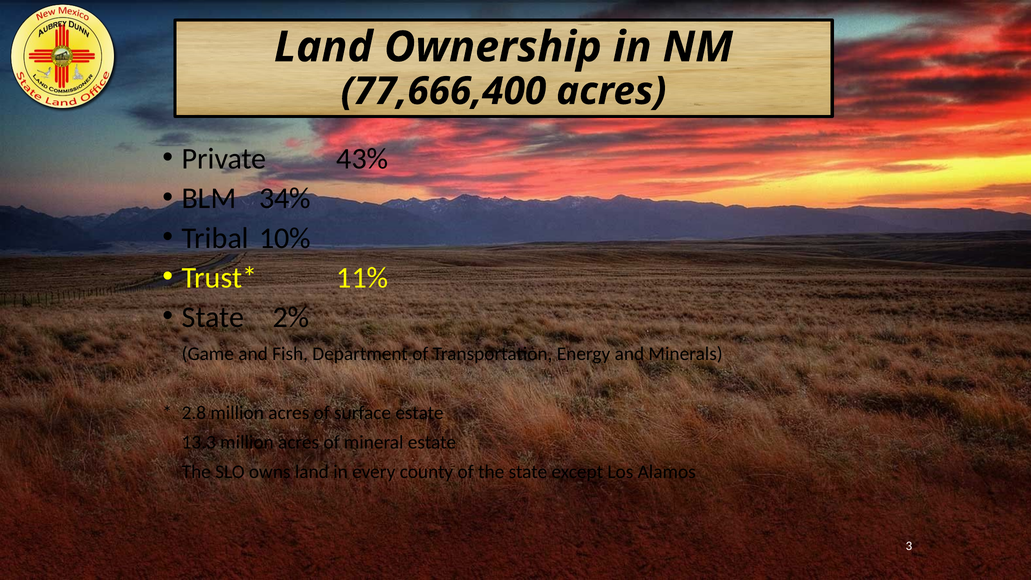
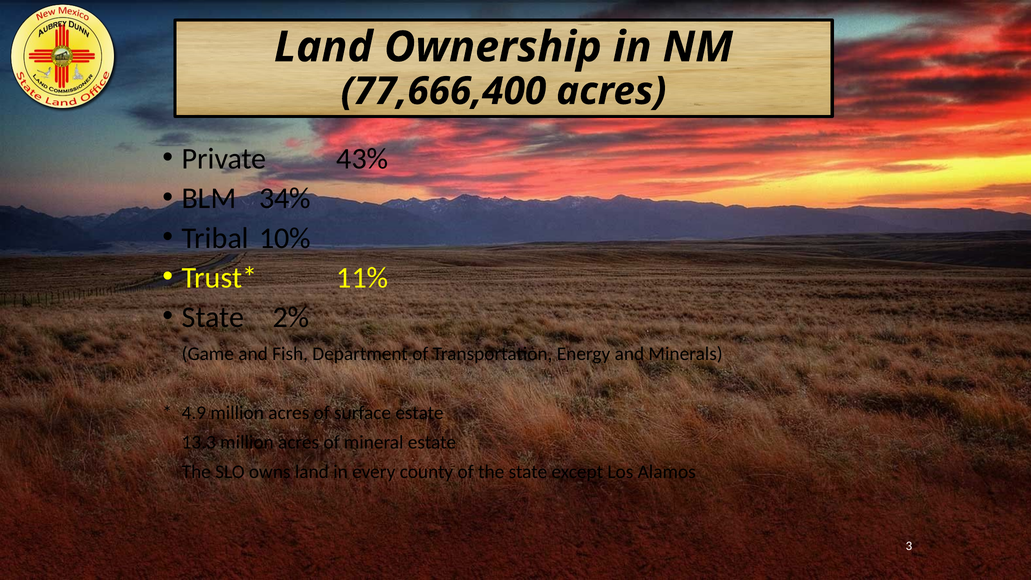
2.8: 2.8 -> 4.9 (194, 413)
